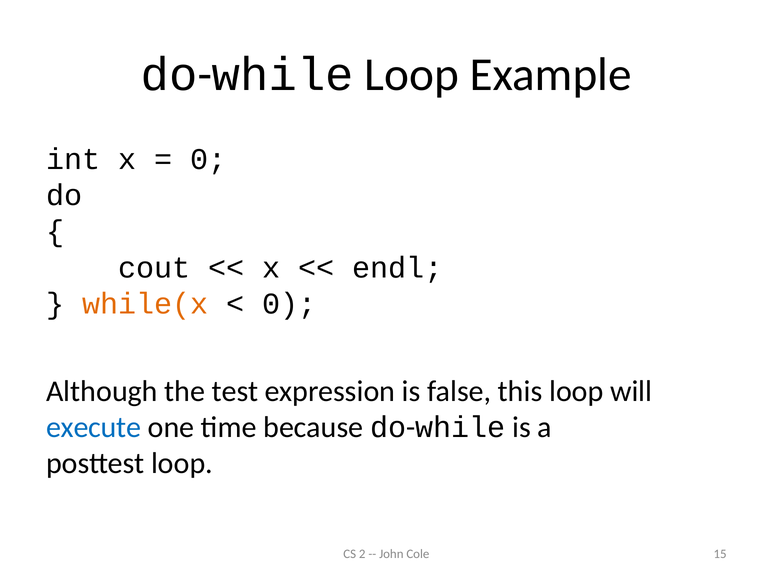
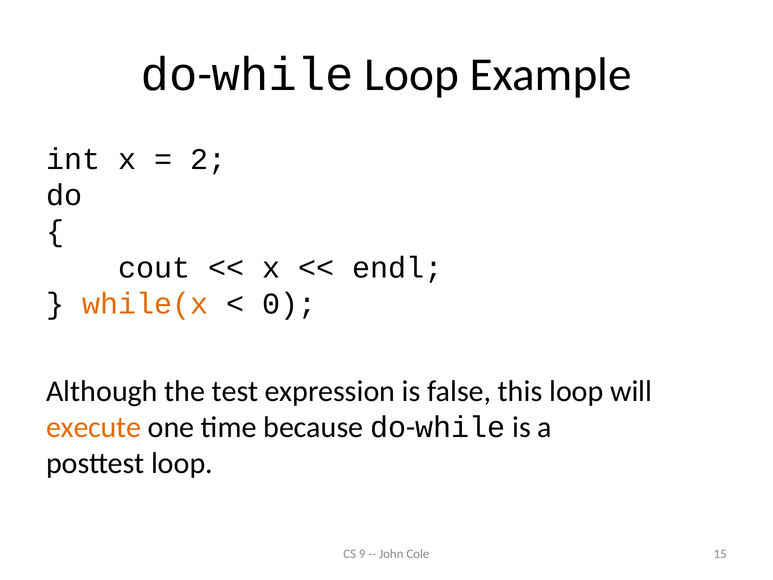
0: 0 -> 2 (208, 159)
execute colour: blue -> orange (94, 427)
2: 2 -> 9 (362, 554)
